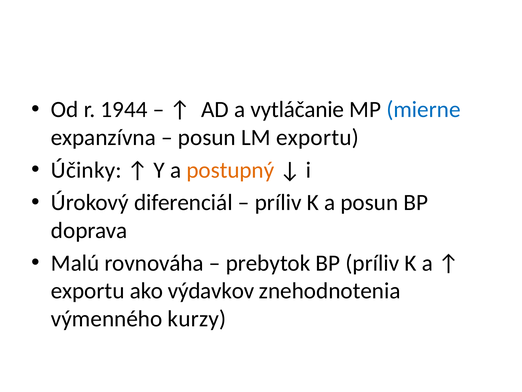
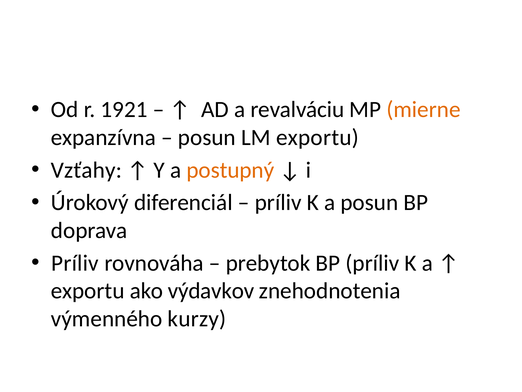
1944: 1944 -> 1921 (124, 110)
vytláčanie: vytláčanie -> revalváciu (297, 110)
mierne colour: blue -> orange (423, 110)
Účinky: Účinky -> Vzťahy (86, 170)
Malú: Malú -> Príliv (75, 263)
